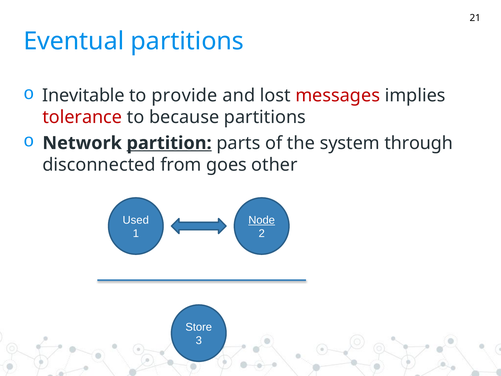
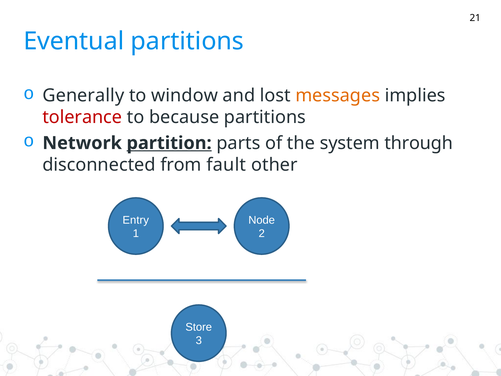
Inevitable: Inevitable -> Generally (83, 95)
provide: provide -> window (185, 95)
messages colour: red -> orange (338, 95)
goes: goes -> fault (226, 165)
Used: Used -> Entry (136, 220)
Node underline: present -> none (262, 220)
